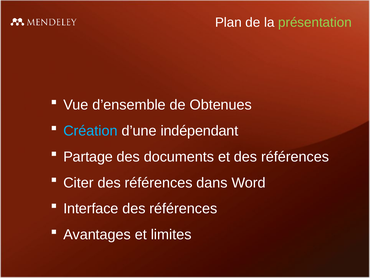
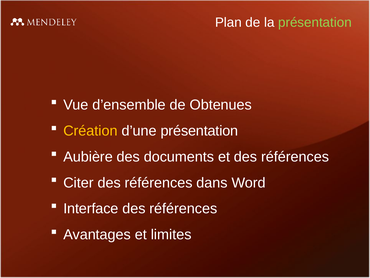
Création colour: light blue -> yellow (90, 131)
d’une indépendant: indépendant -> présentation (199, 131)
Partage: Partage -> Aubière (88, 157)
